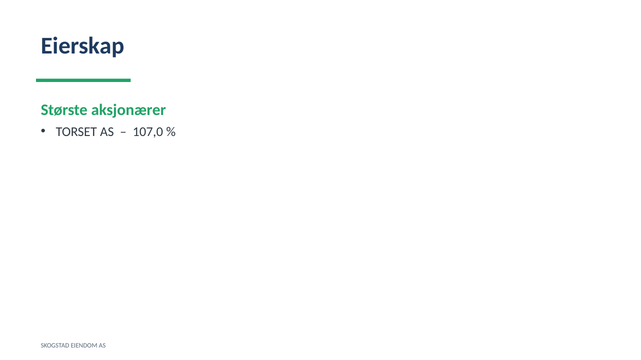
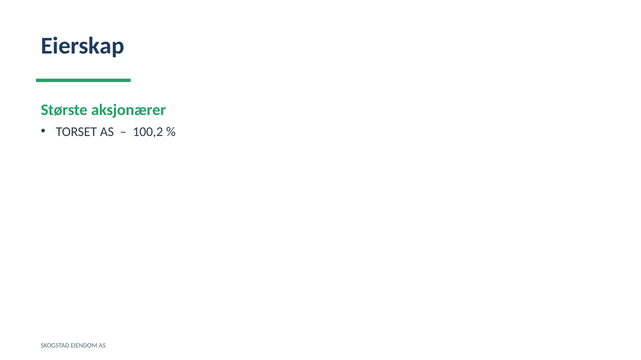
107,0: 107,0 -> 100,2 (148, 132)
